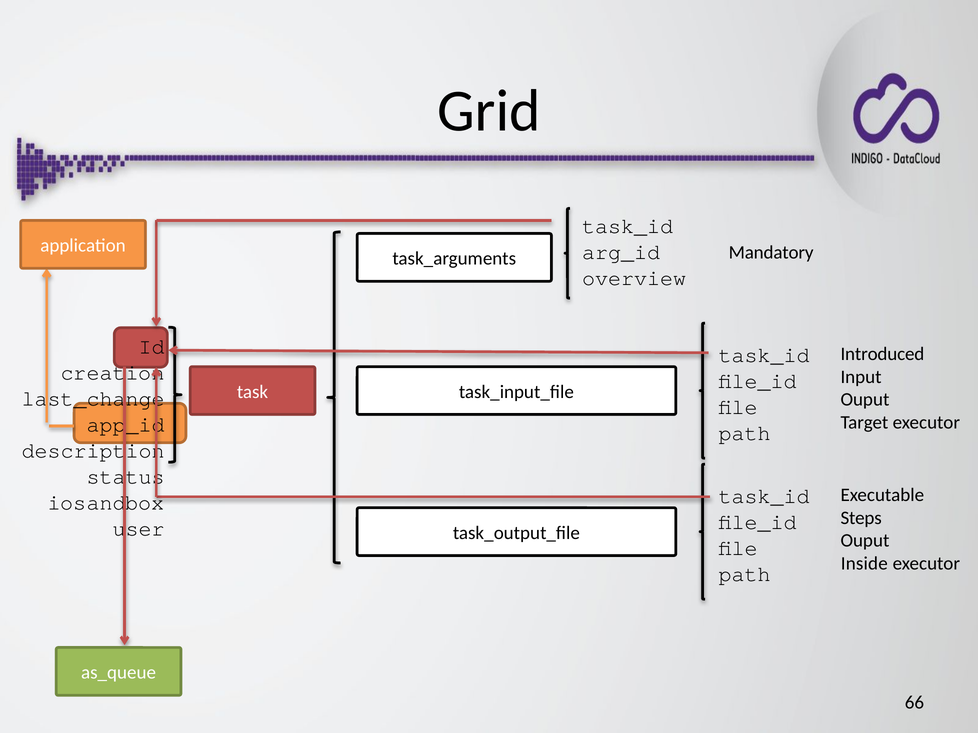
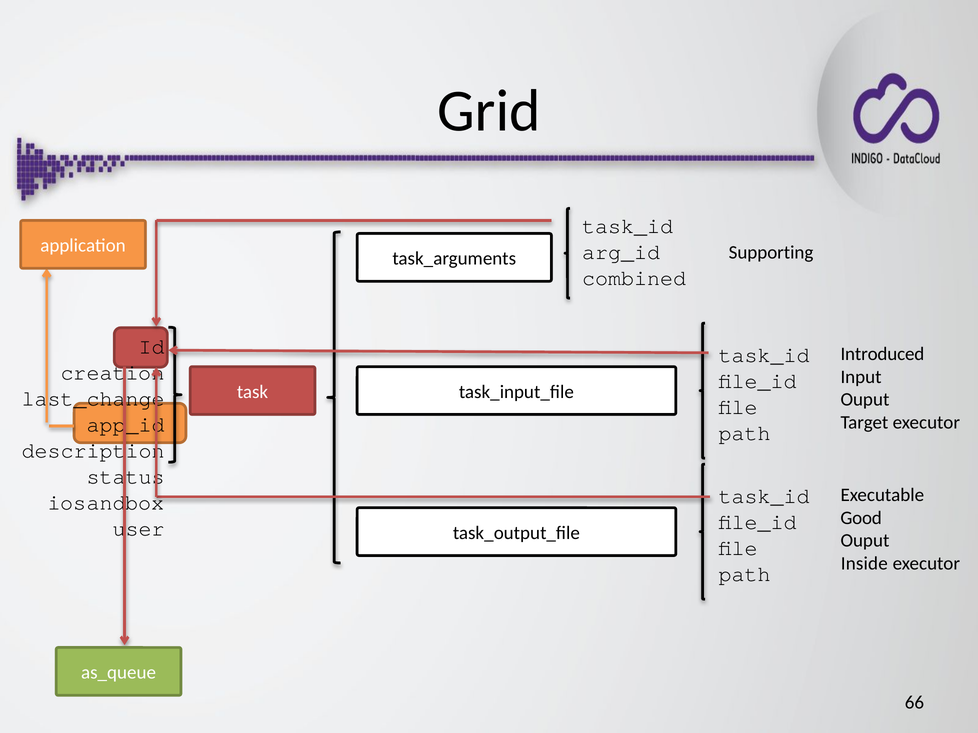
Mandatory: Mandatory -> Supporting (771, 253)
overview: overview -> combined (634, 278)
Steps: Steps -> Good (861, 518)
